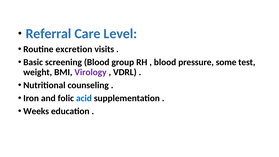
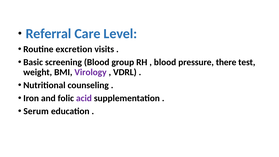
some: some -> there (226, 62)
acid colour: blue -> purple (84, 98)
Weeks: Weeks -> Serum (36, 111)
